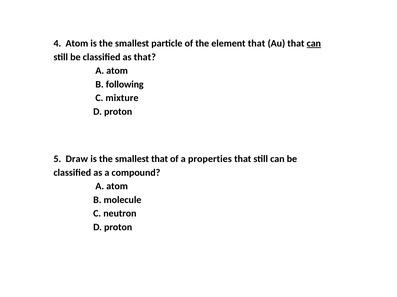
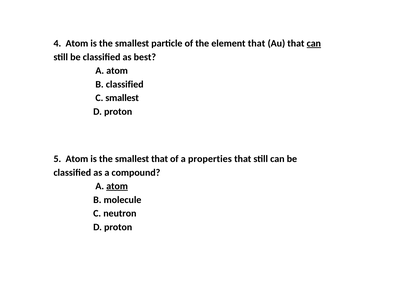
as that: that -> best (145, 57)
B following: following -> classified (125, 85)
C mixture: mixture -> smallest (122, 98)
5 Draw: Draw -> Atom (77, 159)
atom underline: none -> present (117, 187)
